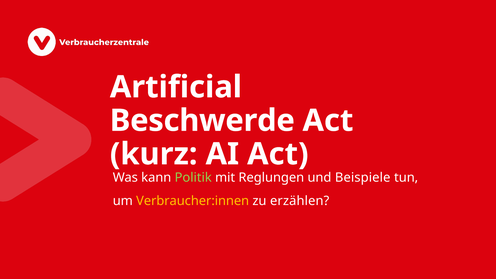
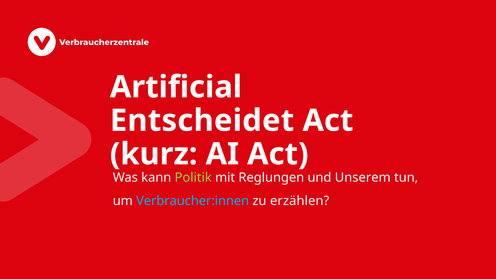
Beschwerde: Beschwerde -> Entscheidet (202, 121)
Beispiele: Beispiele -> Unserem (363, 178)
Verbraucher:innen colour: yellow -> light blue (193, 201)
